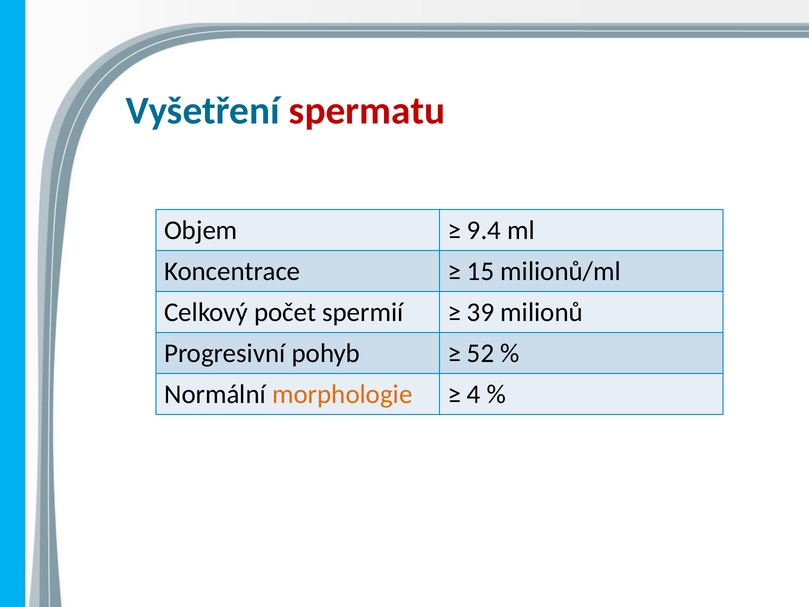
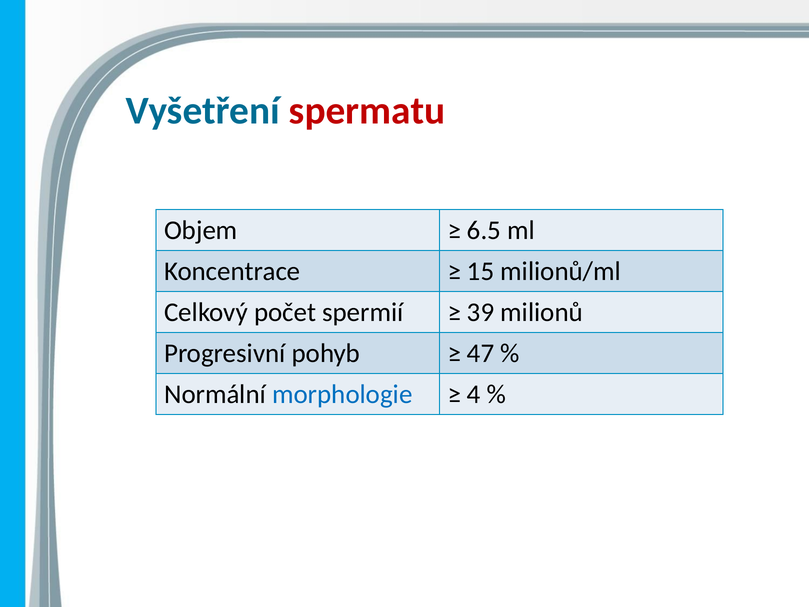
9.4: 9.4 -> 6.5 (484, 230)
52: 52 -> 47 (481, 353)
morphologie colour: orange -> blue (342, 394)
